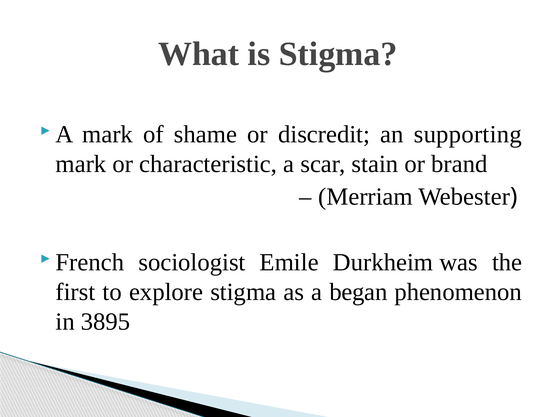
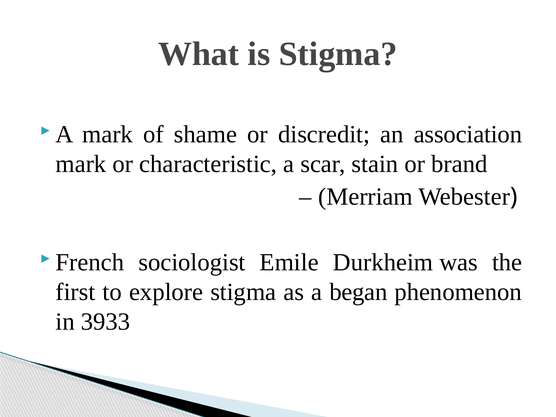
supporting: supporting -> association (468, 134)
3895: 3895 -> 3933 (106, 322)
